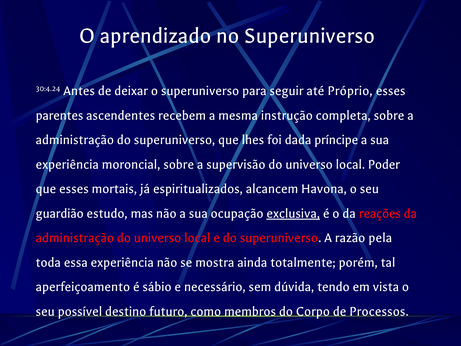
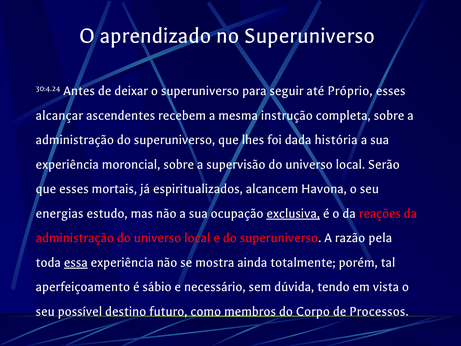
parentes: parentes -> alcançar (59, 115)
príncipe: príncipe -> história (336, 140)
Poder: Poder -> Serão (384, 164)
guardião: guardião -> energias (60, 213)
essa underline: none -> present (76, 262)
